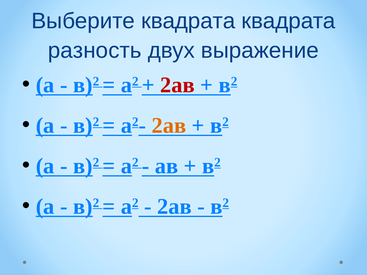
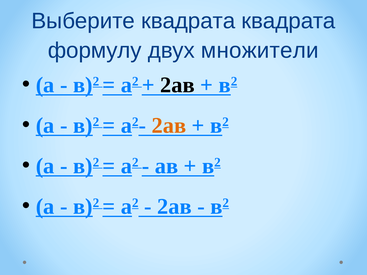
разность: разность -> формулу (95, 50)
выражение: выражение -> множители (260, 50)
2ав colour: red -> black (177, 85)
